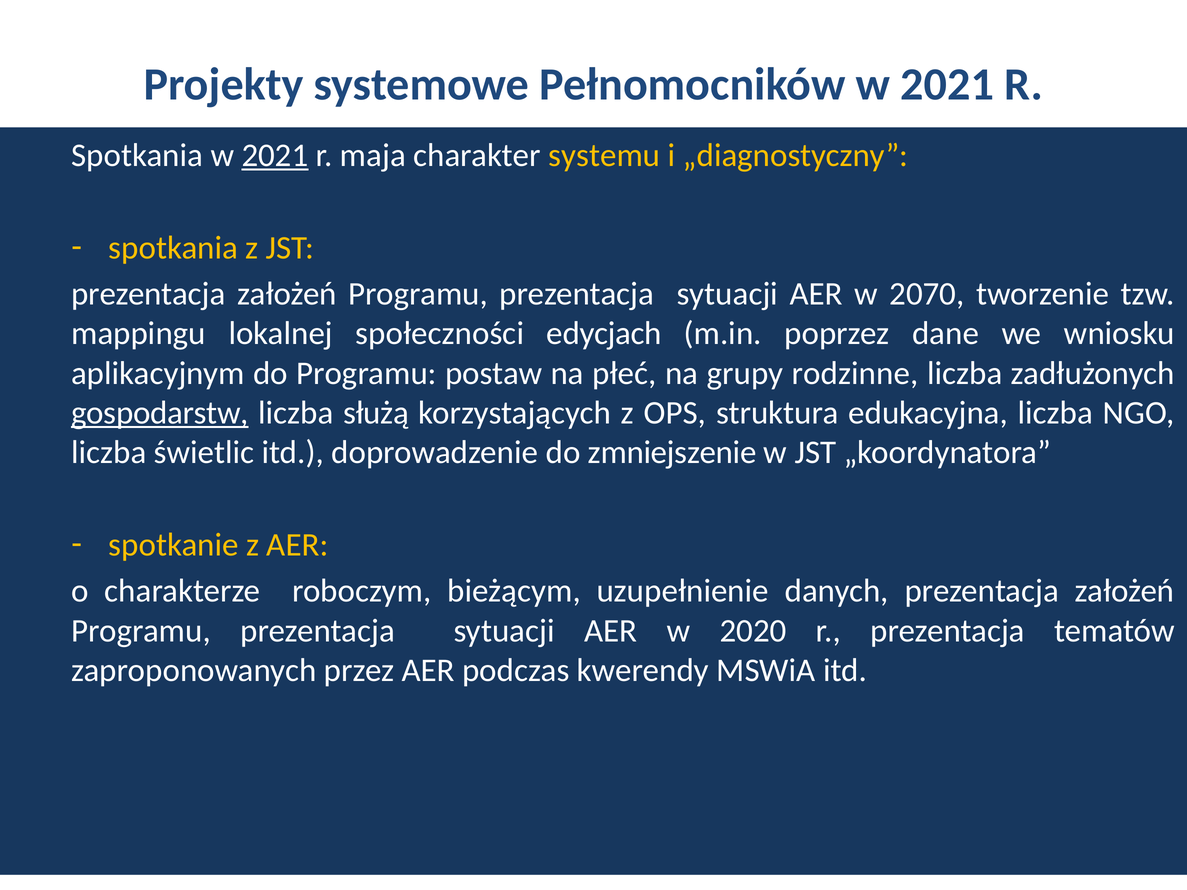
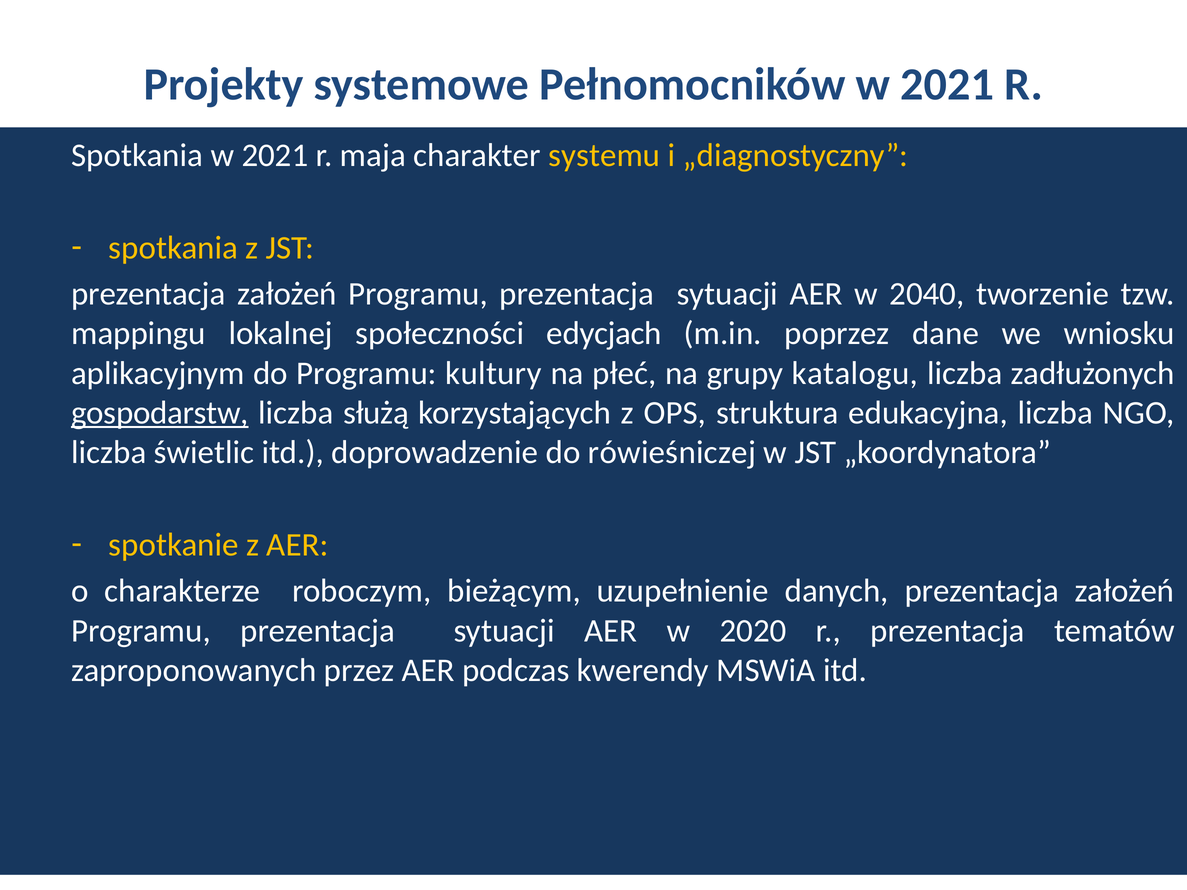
2021 underline: present -> none (275, 155)
2070: 2070 -> 2040 (927, 294)
postaw: postaw -> kultury (493, 373)
rodzinne: rodzinne -> katalogu (855, 373)
zmniejszenie: zmniejszenie -> rówieśniczej (672, 453)
